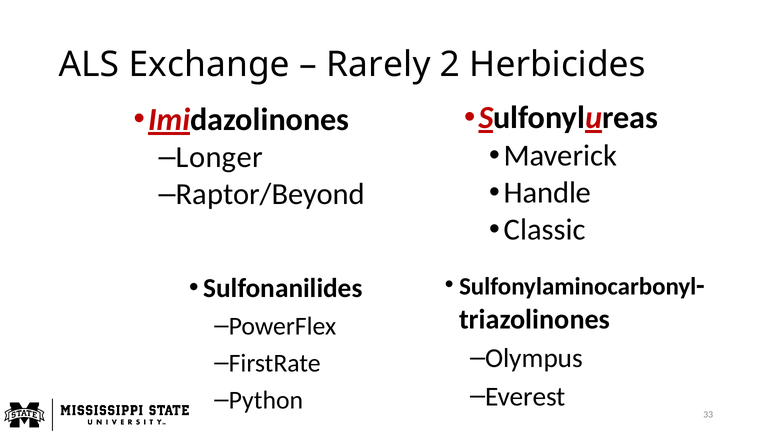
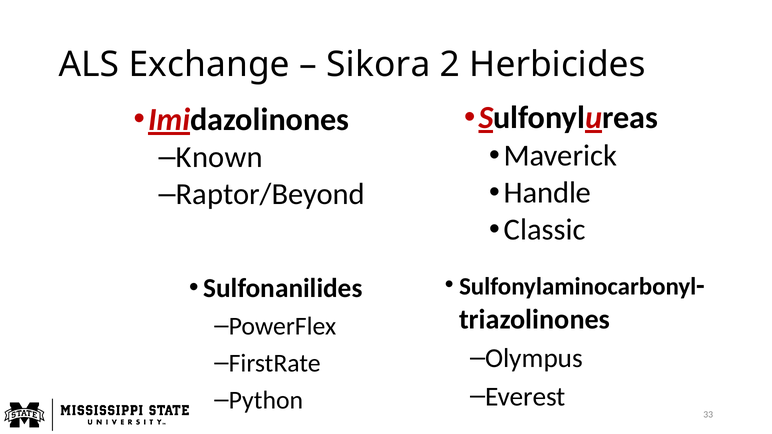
Rarely: Rarely -> Sikora (378, 65)
Longer: Longer -> Known (219, 157)
